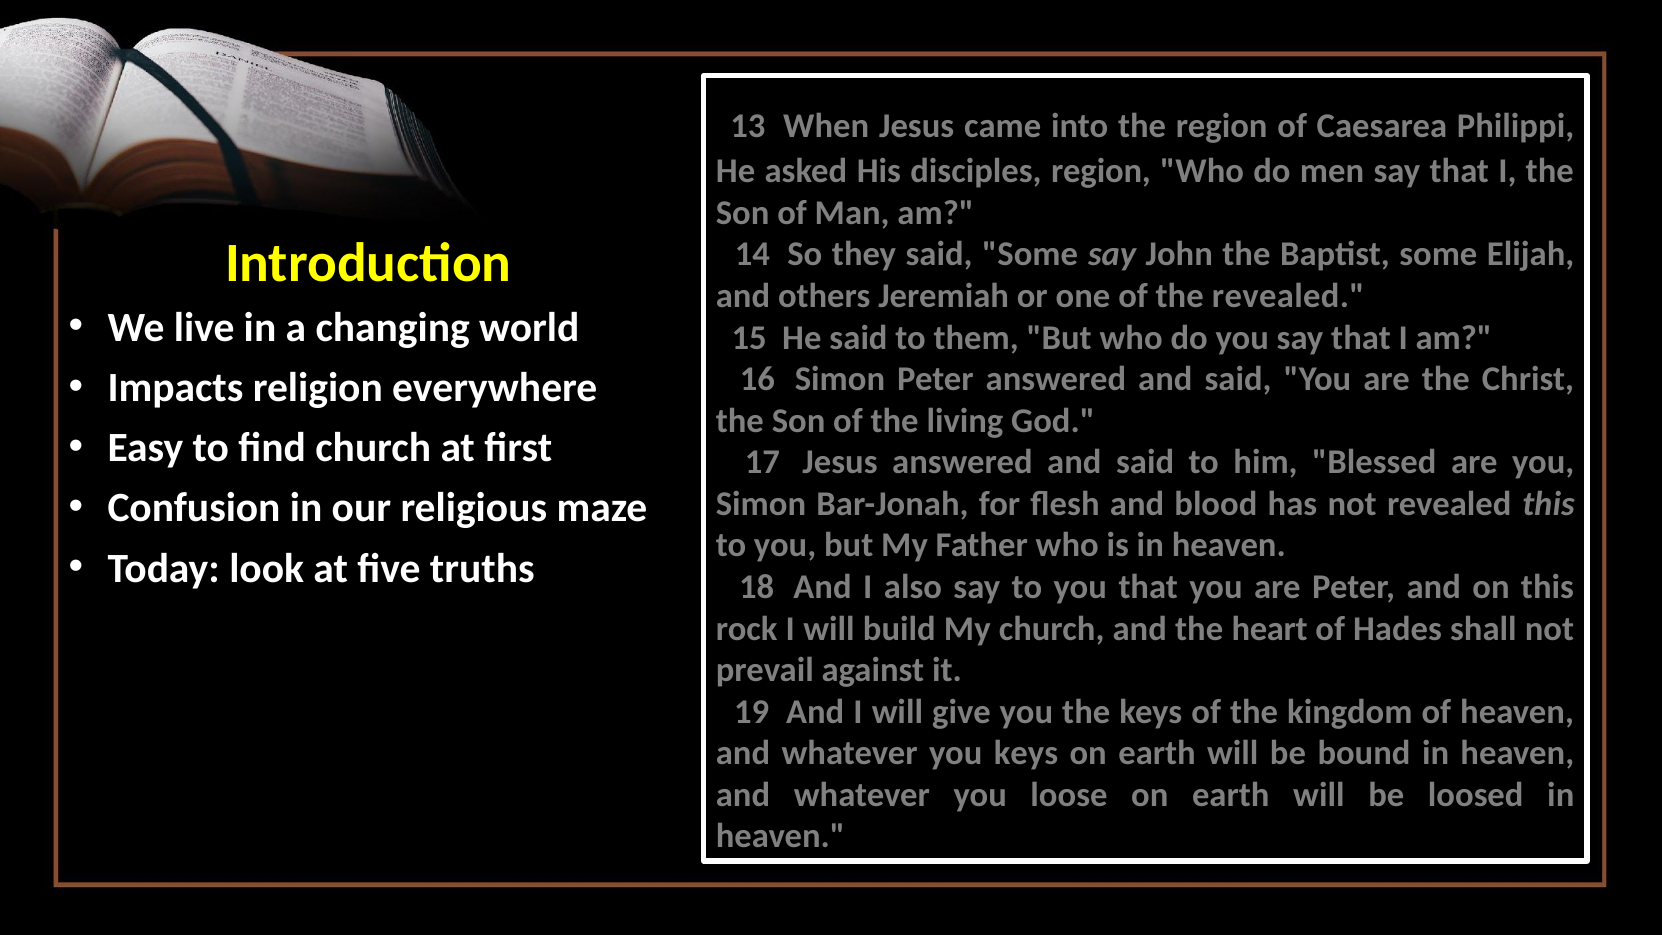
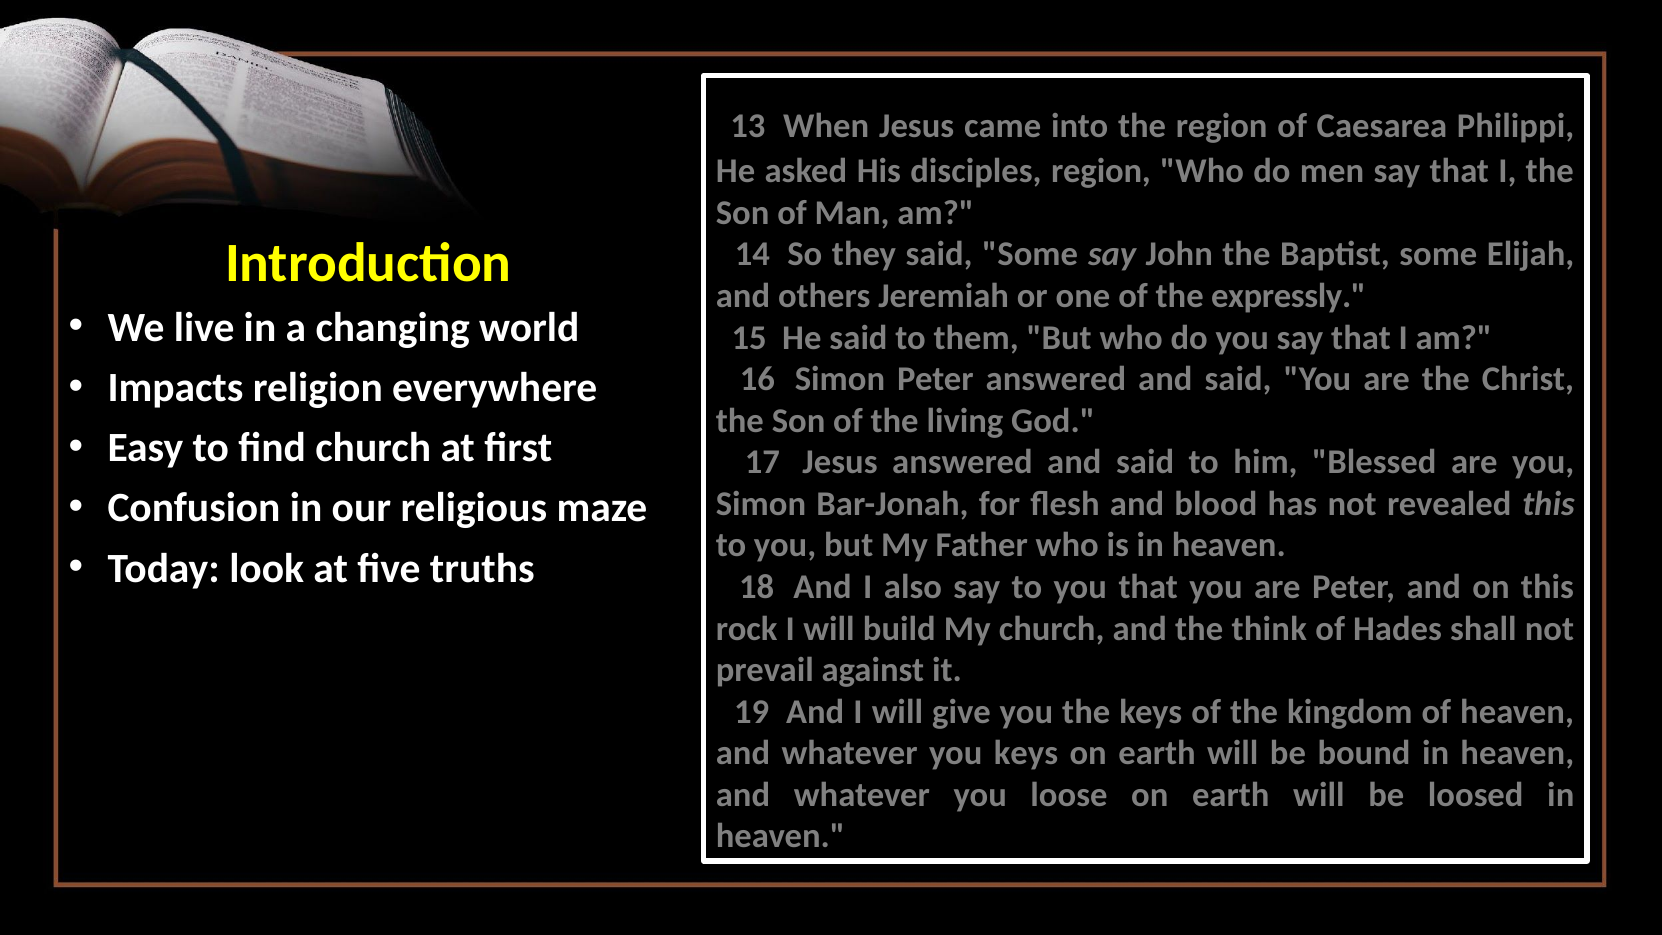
the revealed: revealed -> expressly (1289, 296)
heart: heart -> think (1269, 629)
